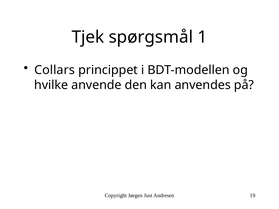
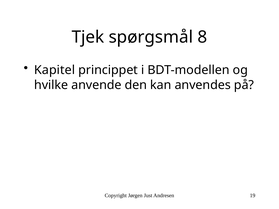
1: 1 -> 8 (202, 37)
Collars: Collars -> Kapitel (55, 70)
